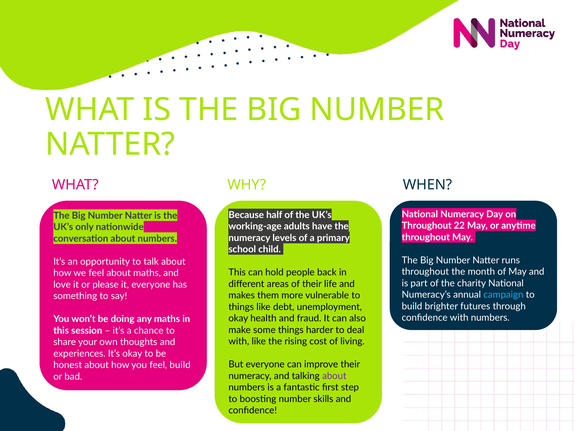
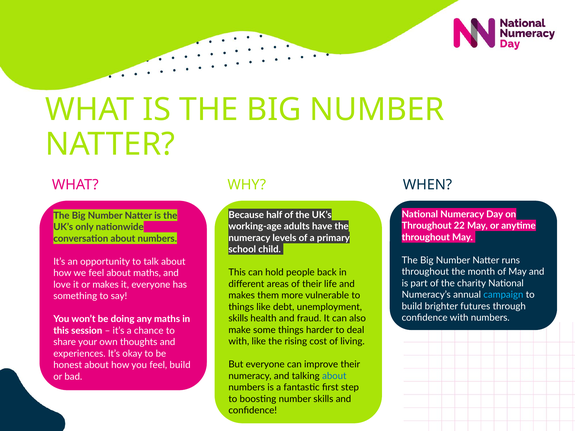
or please: please -> makes (106, 285)
okay: okay -> skills (238, 319)
about colour: purple -> blue (334, 376)
